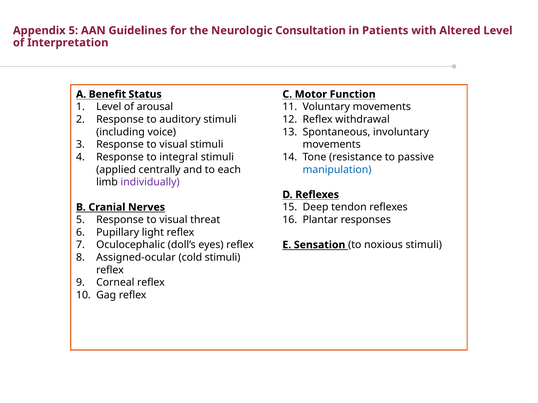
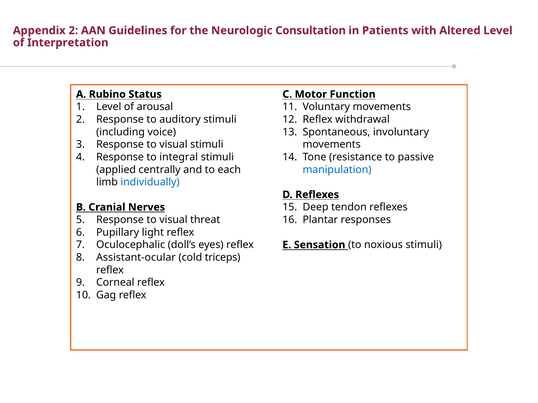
Appendix 5: 5 -> 2 (73, 31)
Benefit: Benefit -> Rubino (107, 94)
individually colour: purple -> blue (150, 182)
Assigned-ocular: Assigned-ocular -> Assistant-ocular (136, 258)
cold stimuli: stimuli -> triceps (223, 258)
